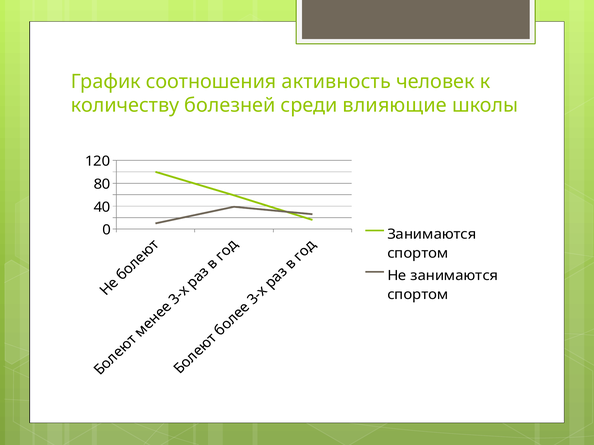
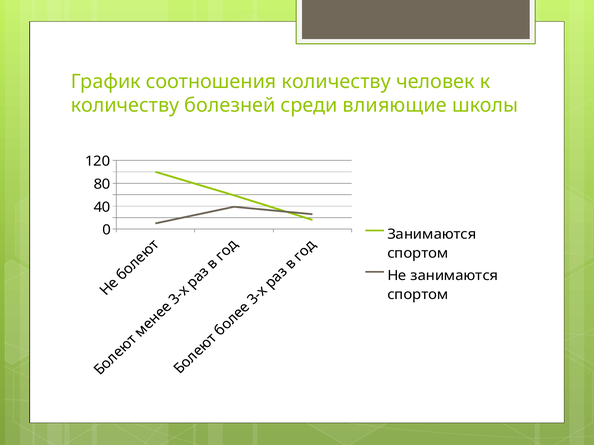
соотношения активность: активность -> количеству (336, 82)
